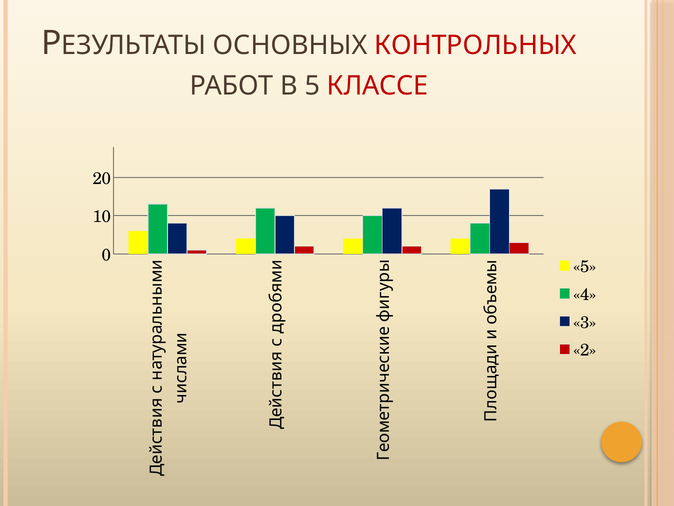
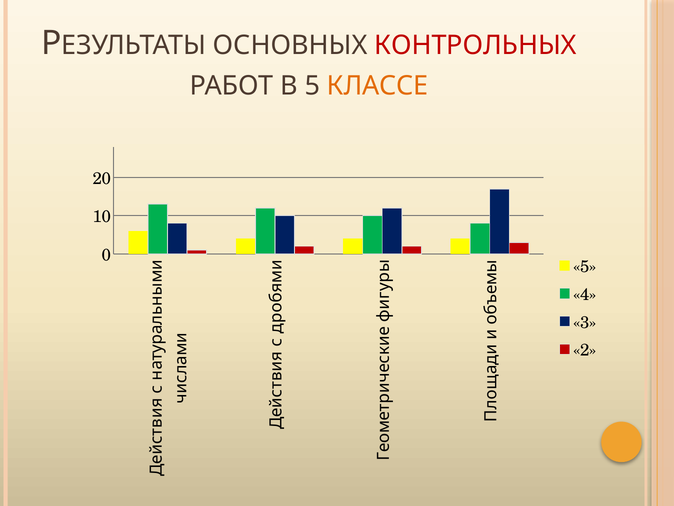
КЛАССЕ colour: red -> orange (378, 86)
